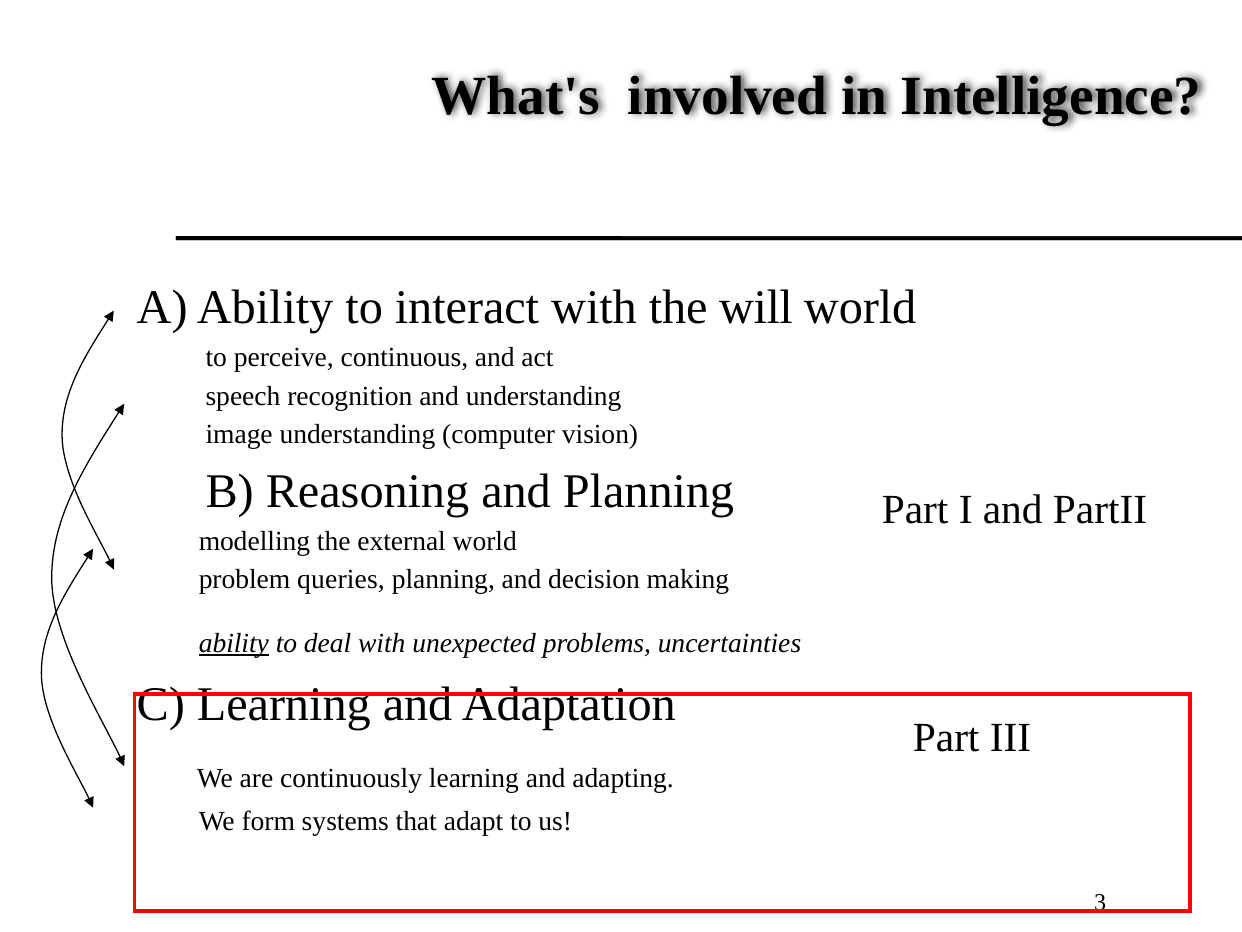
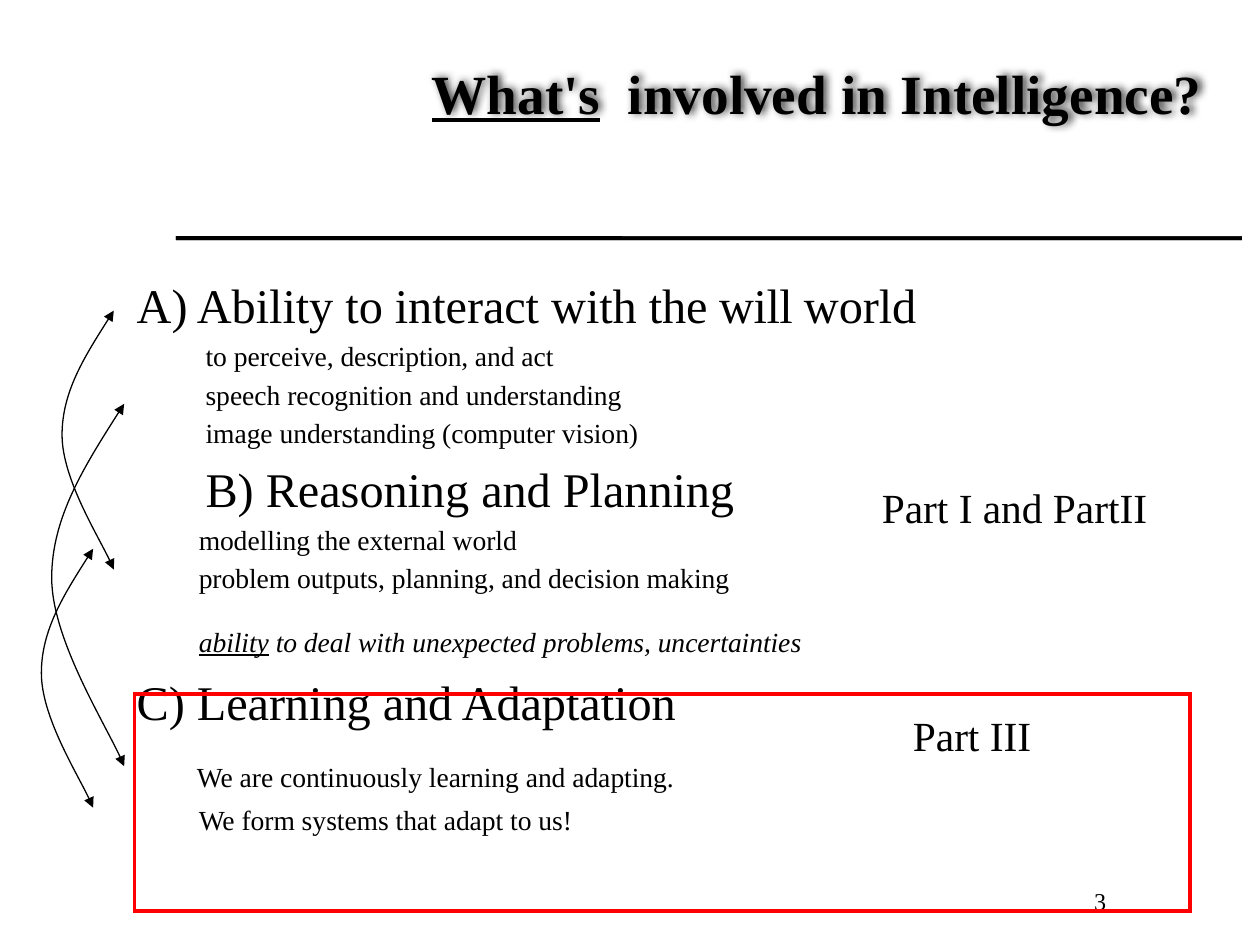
What's underline: none -> present (516, 96)
continuous: continuous -> description (404, 357)
queries: queries -> outputs (341, 580)
